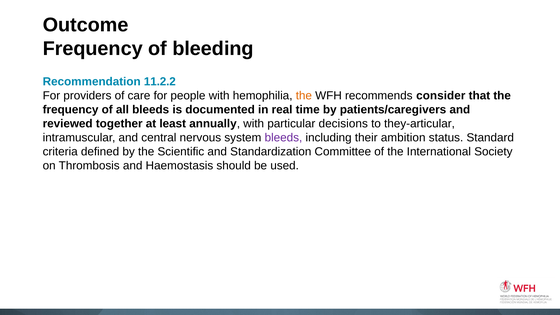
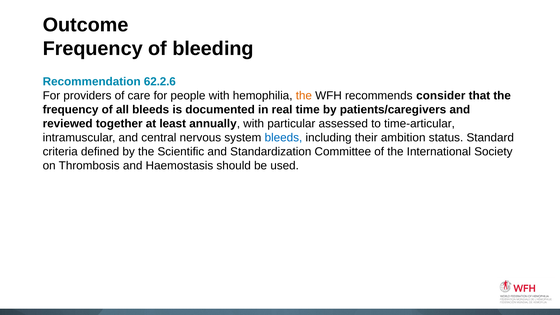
11.2.2: 11.2.2 -> 62.2.6 (160, 82)
decisions: decisions -> assessed (343, 124)
they-articular: they-articular -> time-articular (420, 124)
bleeds colour: purple -> blue (283, 138)
